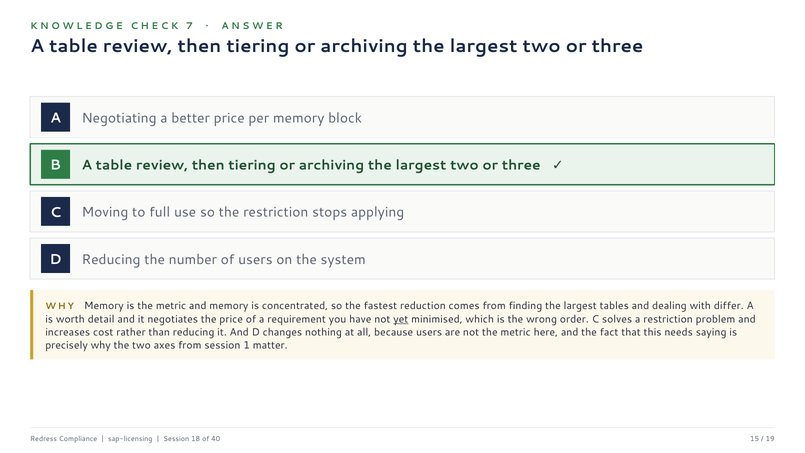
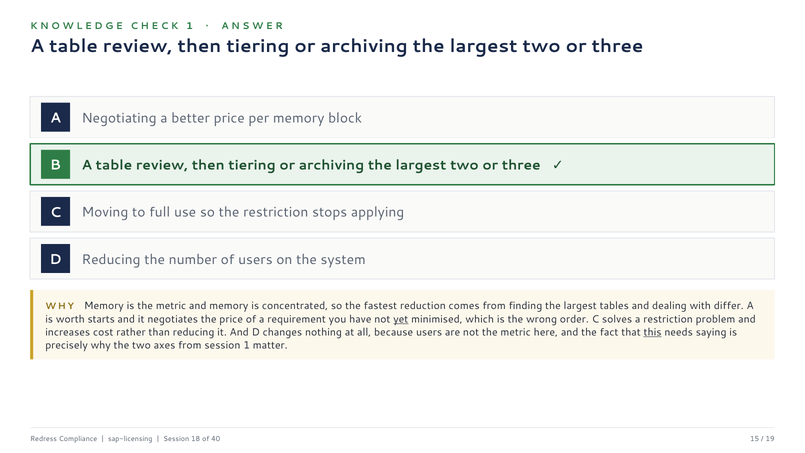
7: 7 -> 1 (189, 26)
detail: detail -> starts (101, 319)
this underline: none -> present (653, 332)
